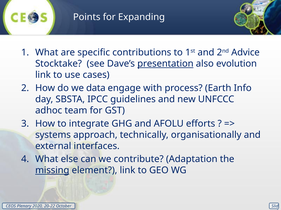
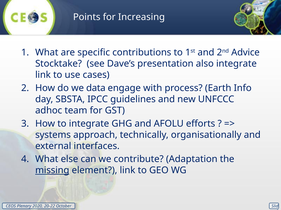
Expanding: Expanding -> Increasing (141, 17)
presentation underline: present -> none (165, 64)
also evolution: evolution -> integrate (236, 64)
